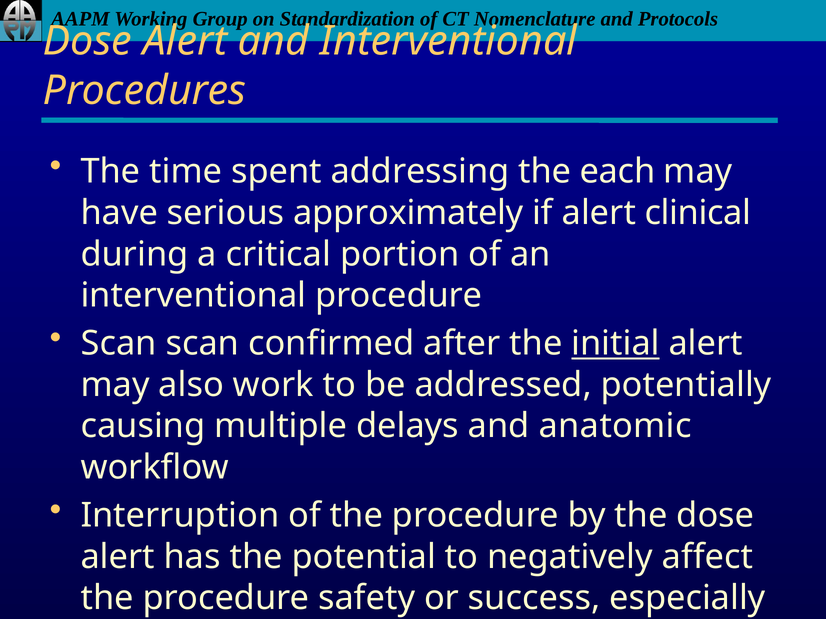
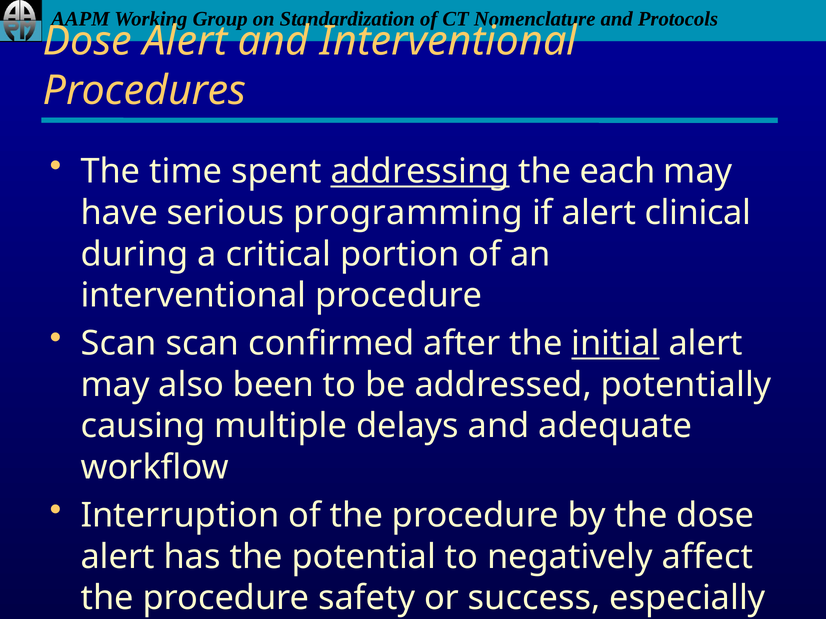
addressing underline: none -> present (420, 172)
approximately: approximately -> programming (408, 213)
work: work -> been (273, 385)
anatomic: anatomic -> adequate (615, 426)
